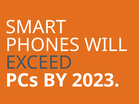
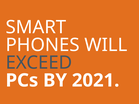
2023: 2023 -> 2021 (96, 81)
